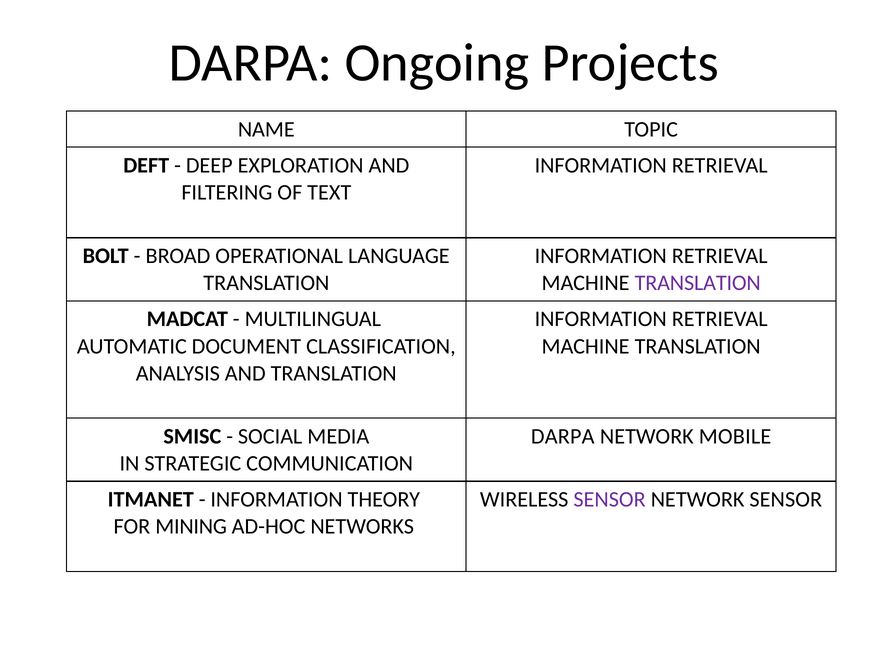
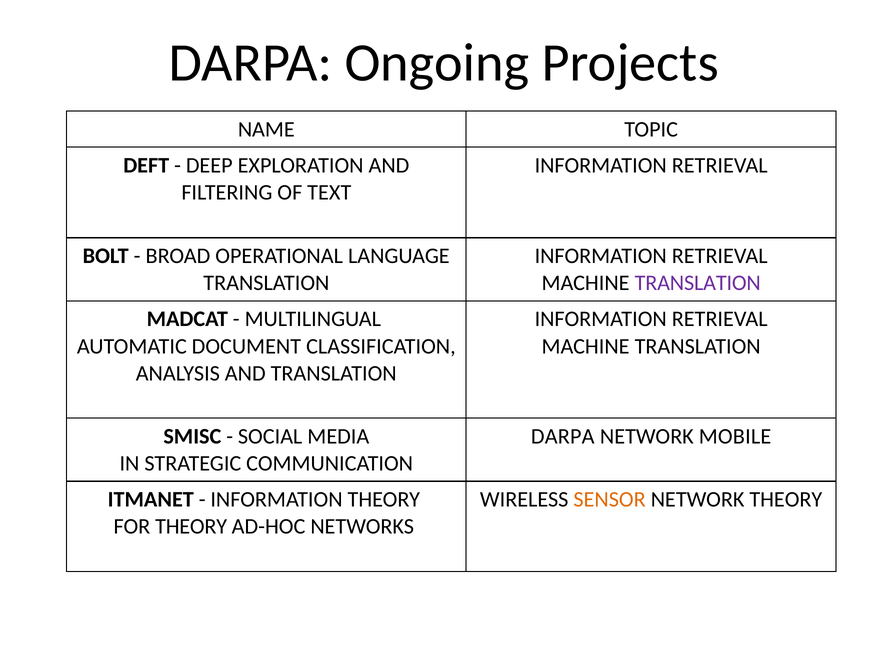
SENSOR colour: purple -> orange (610, 499)
NETWORK SENSOR: SENSOR -> THEORY (786, 499)
FOR MINING: MINING -> THEORY (191, 527)
